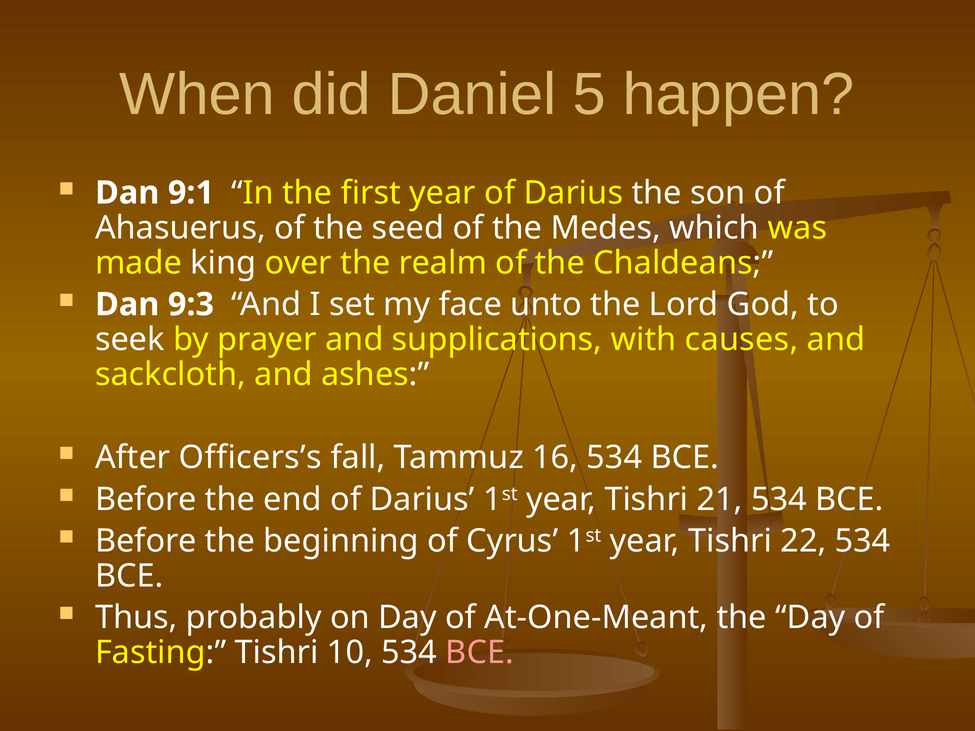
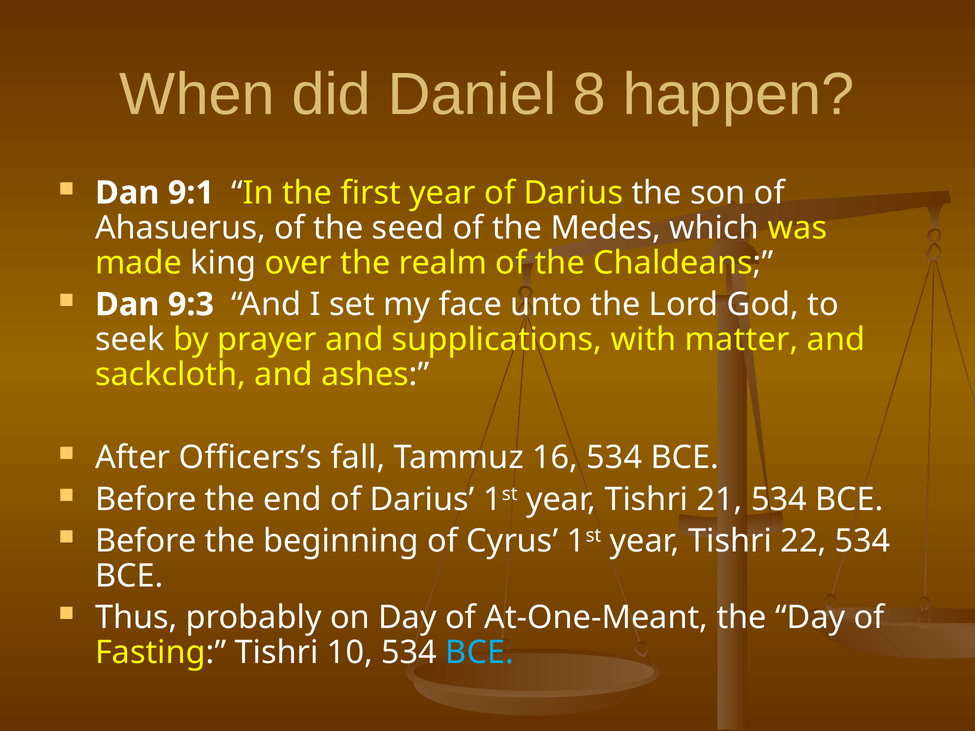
5: 5 -> 8 (589, 95)
causes: causes -> matter (742, 340)
BCE colour: pink -> light blue (480, 653)
